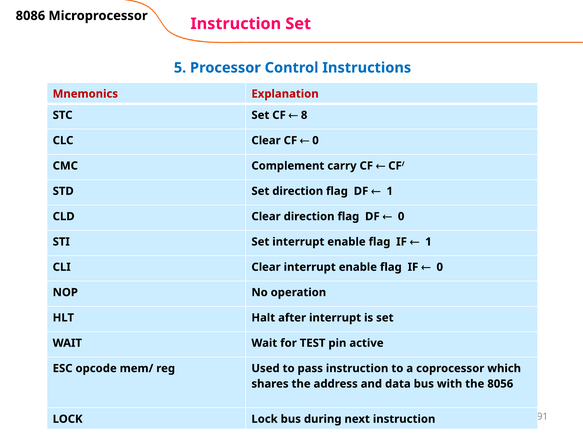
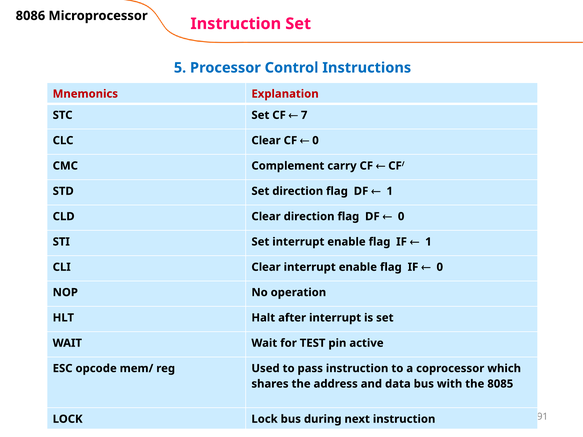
8: 8 -> 7 (304, 115)
8056: 8056 -> 8085 (500, 384)
